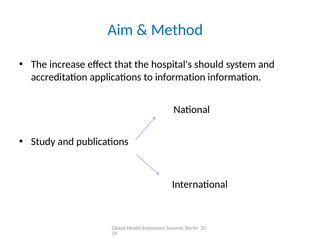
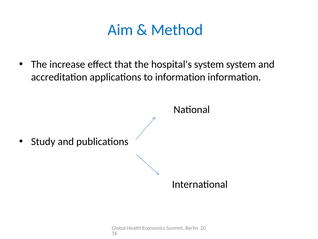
hospital's should: should -> system (209, 64)
